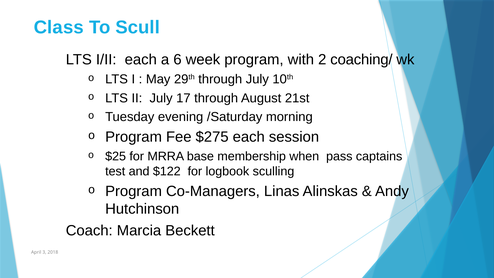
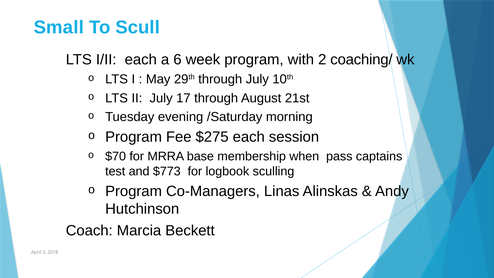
Class: Class -> Small (59, 27)
$25: $25 -> $70 (116, 156)
$122: $122 -> $773 (167, 171)
